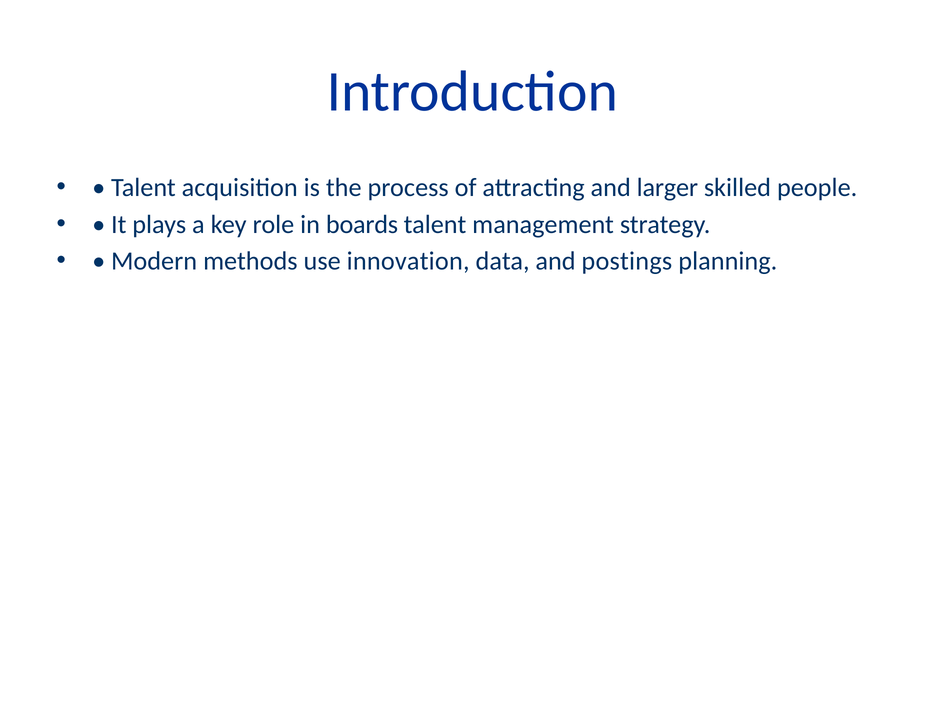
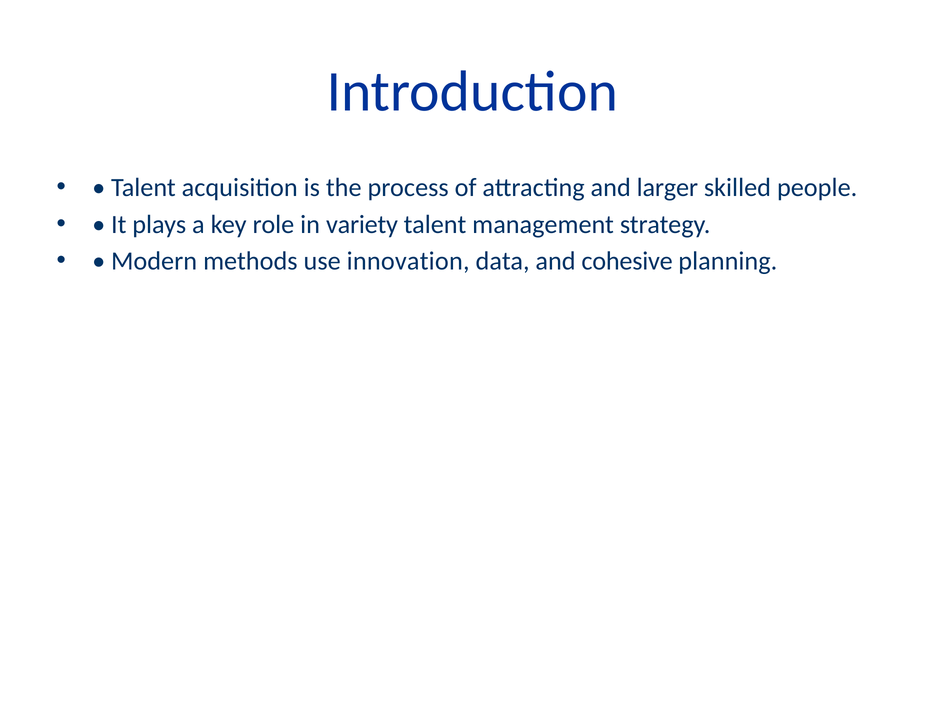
boards: boards -> variety (362, 224)
postings: postings -> cohesive (627, 261)
